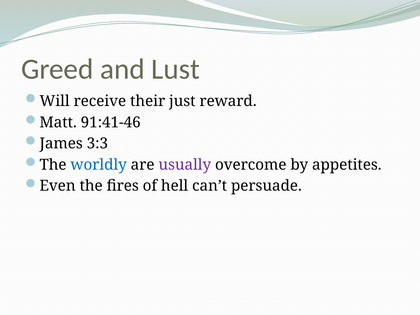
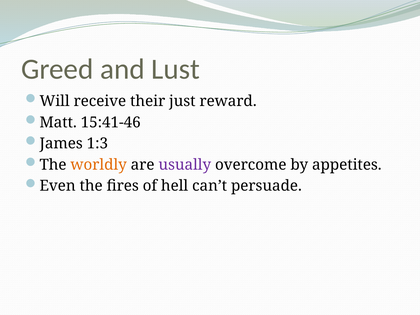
91:41-46: 91:41-46 -> 15:41-46 (111, 122)
3:3: 3:3 -> 1:3 (97, 144)
worldly colour: blue -> orange (99, 165)
